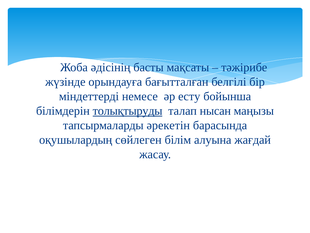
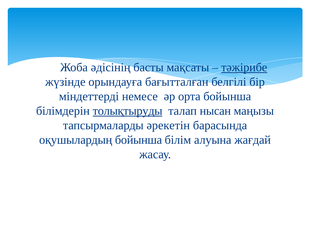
тәжірибе underline: none -> present (244, 67)
есту: есту -> орта (189, 96)
оқушылардың сөйлеген: сөйлеген -> бойынша (139, 140)
